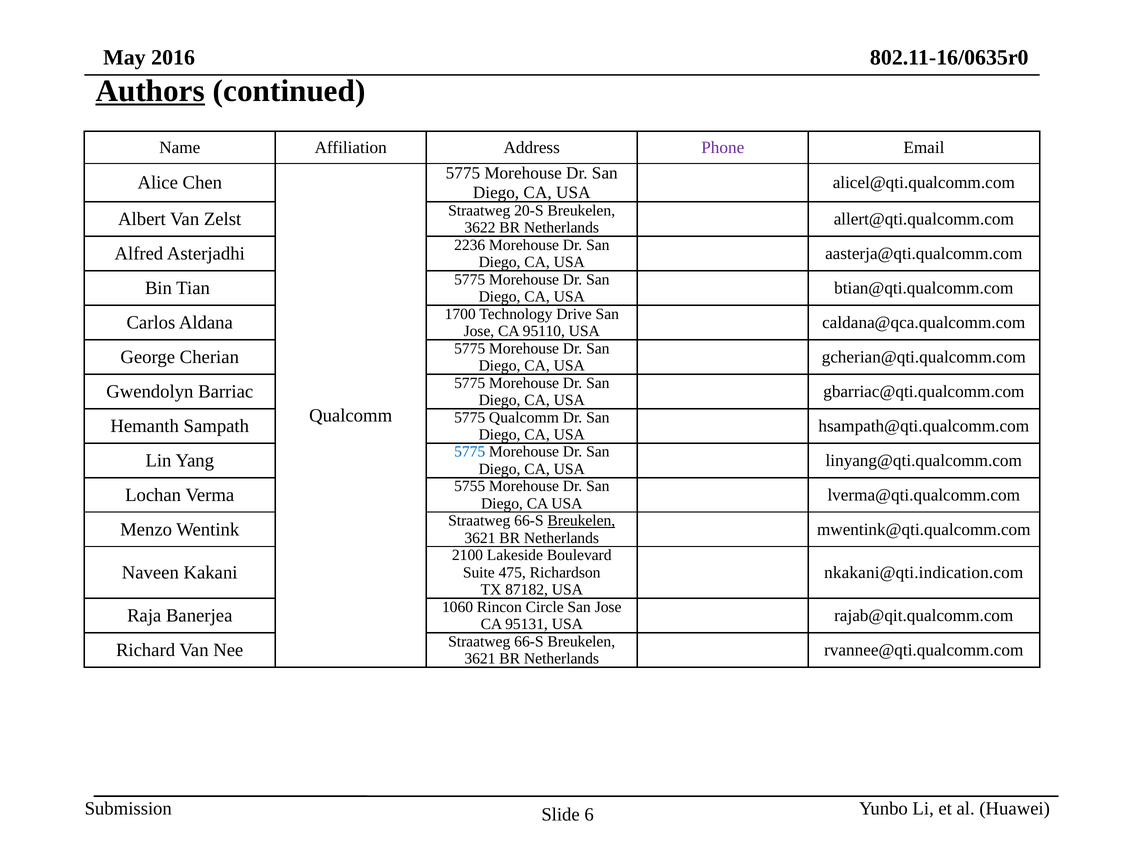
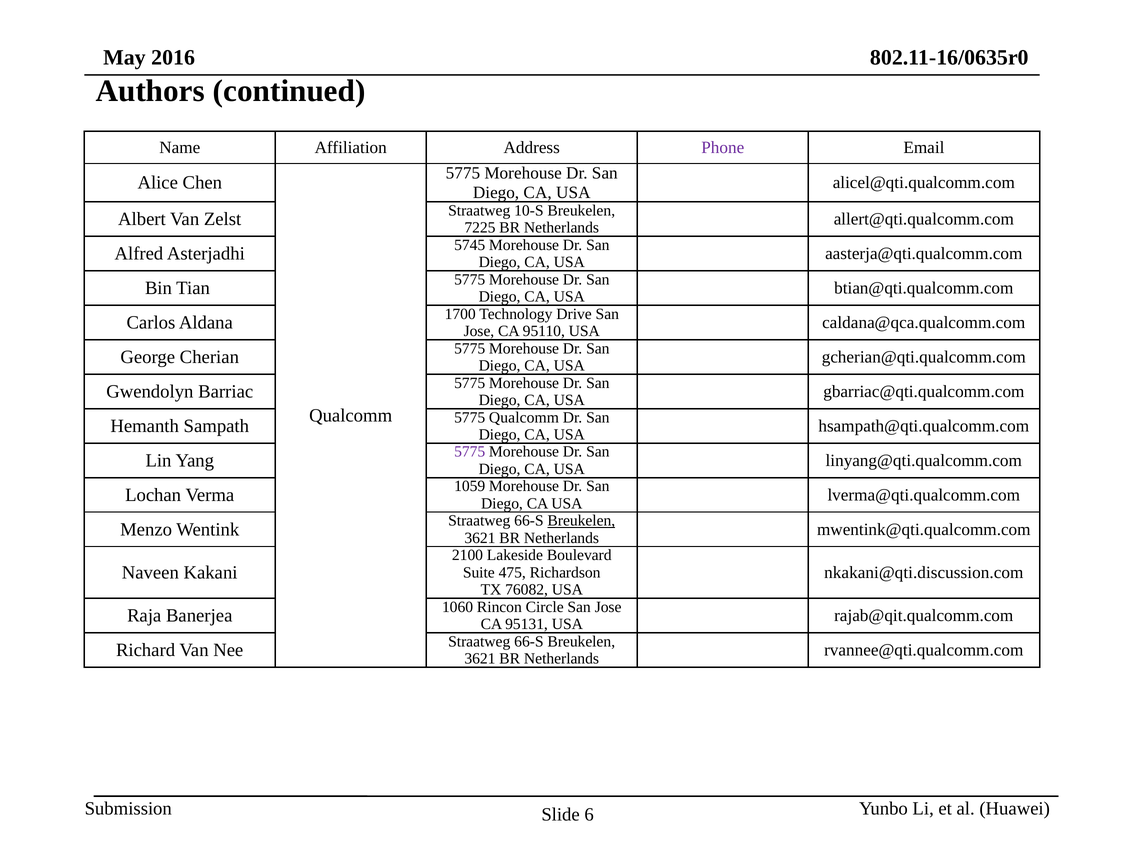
Authors underline: present -> none (150, 91)
20-S: 20-S -> 10-S (529, 211)
3622: 3622 -> 7225 (480, 228)
2236: 2236 -> 5745 (470, 245)
5775 colour: blue -> purple (470, 452)
5755: 5755 -> 1059 (470, 486)
nkakani@qti.indication.com: nkakani@qti.indication.com -> nkakani@qti.discussion.com (924, 573)
87182: 87182 -> 76082 (527, 590)
